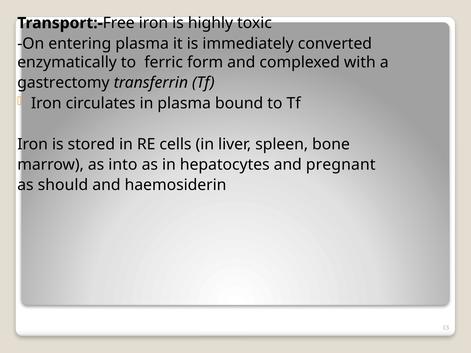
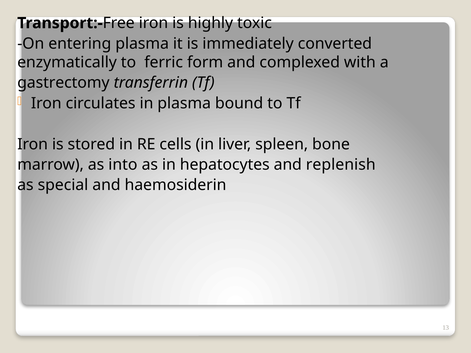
pregnant: pregnant -> replenish (341, 165)
should: should -> special (63, 185)
